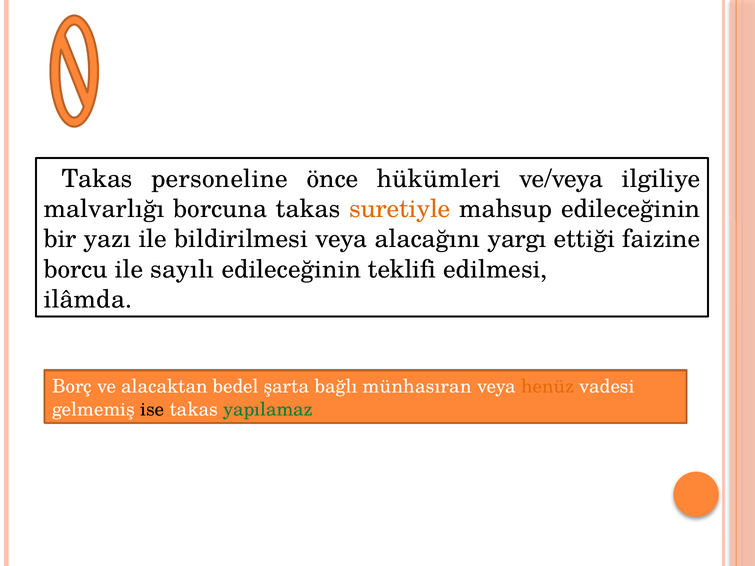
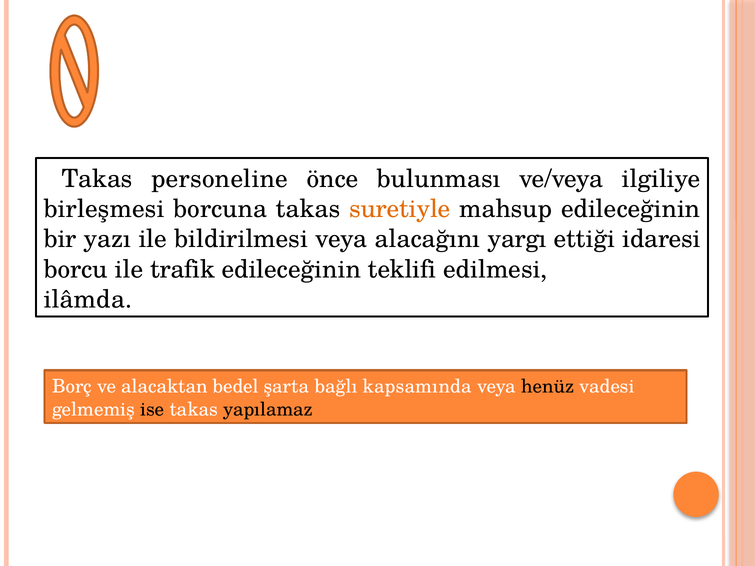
hükümleri: hükümleri -> bulunması (439, 179)
malvarlığı: malvarlığı -> birleşmesi (104, 209)
faizine: faizine -> idaresi (662, 239)
sayılı: sayılı -> trafik (183, 269)
münhasıran: münhasıran -> kapsamında (417, 387)
henüz colour: orange -> black (548, 387)
yapılamaz colour: green -> black (268, 409)
